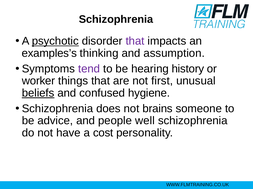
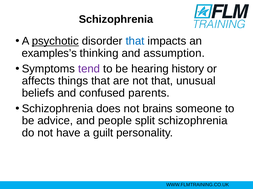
that colour: purple -> blue (135, 41)
worker: worker -> affects (38, 81)
not first: first -> that (162, 81)
beliefs underline: present -> none (38, 93)
hygiene: hygiene -> parents (149, 93)
well: well -> split (145, 121)
cost: cost -> guilt (103, 133)
